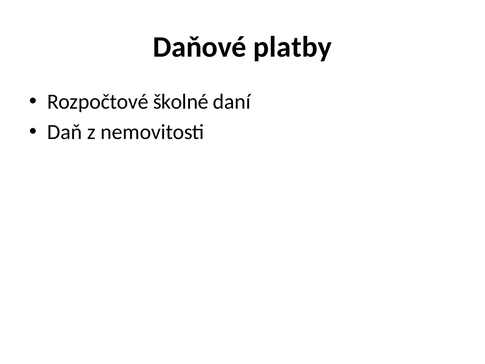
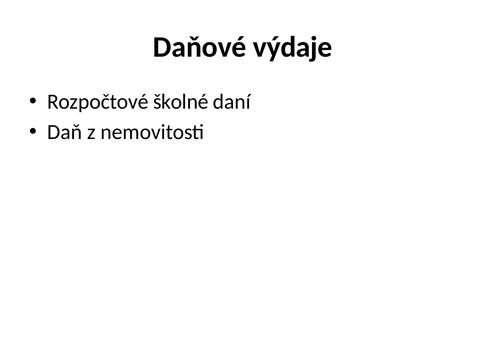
platby: platby -> výdaje (293, 47)
